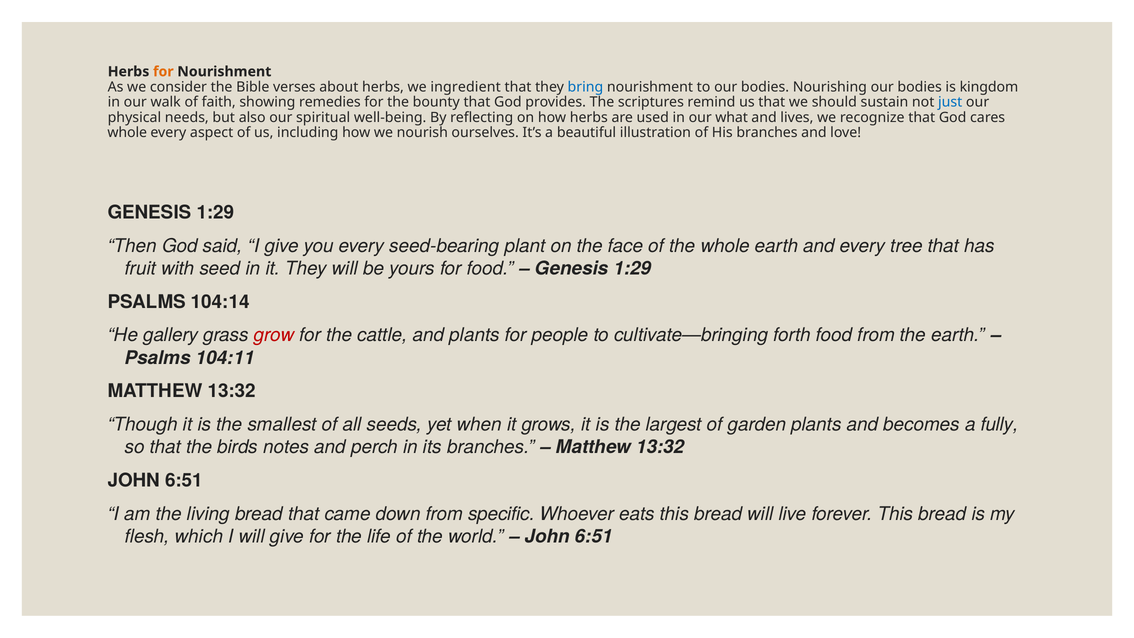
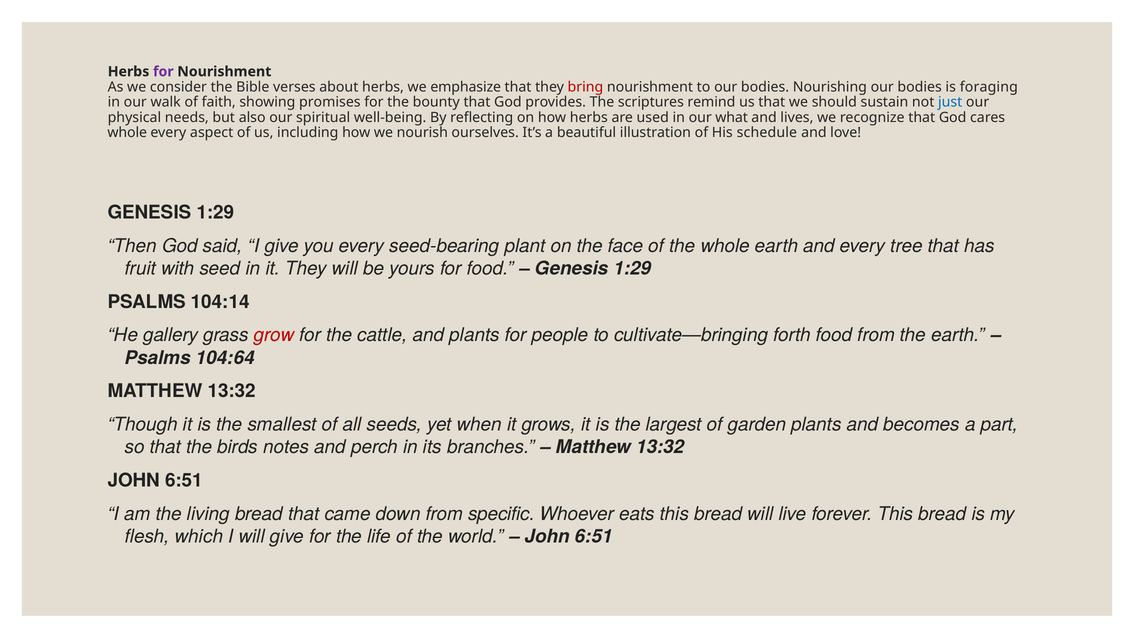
for colour: orange -> purple (163, 72)
ingredient: ingredient -> emphasize (466, 87)
bring colour: blue -> red (585, 87)
kingdom: kingdom -> foraging (989, 87)
remedies: remedies -> promises (330, 102)
His branches: branches -> schedule (767, 133)
104:11: 104:11 -> 104:64 (225, 358)
fully: fully -> part (1000, 424)
